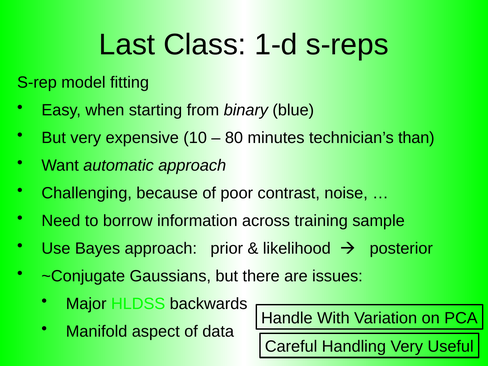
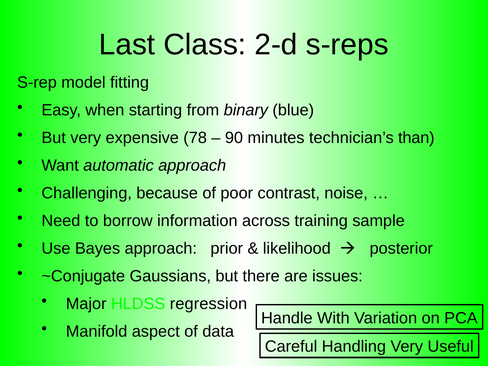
1-d: 1-d -> 2-d (276, 45)
10: 10 -> 78 (195, 138)
80: 80 -> 90 (234, 138)
backwards: backwards -> regression (208, 304)
